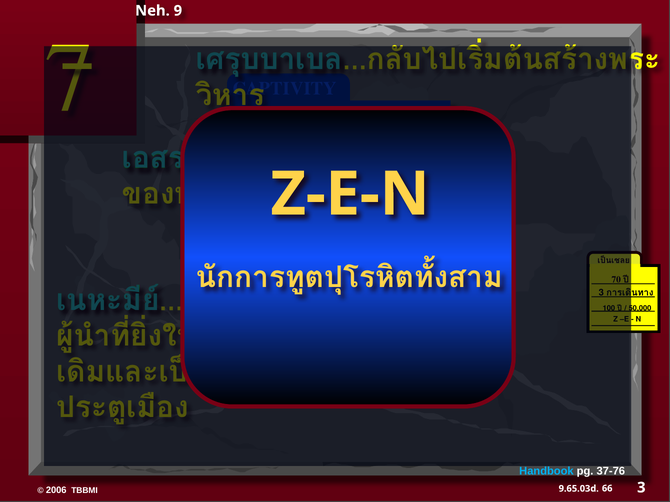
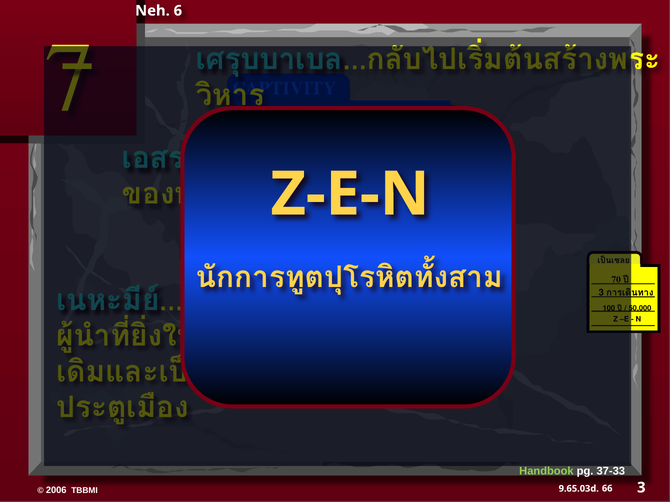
9: 9 -> 6 (178, 11)
Handbook colour: light blue -> light green (546, 471)
37-76: 37-76 -> 37-33 (611, 471)
